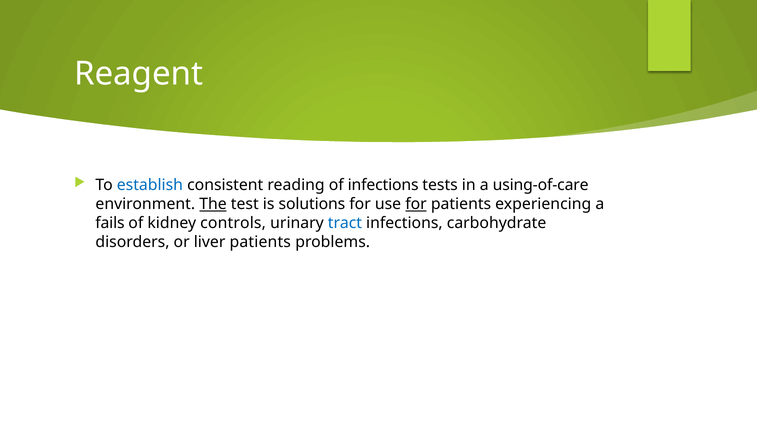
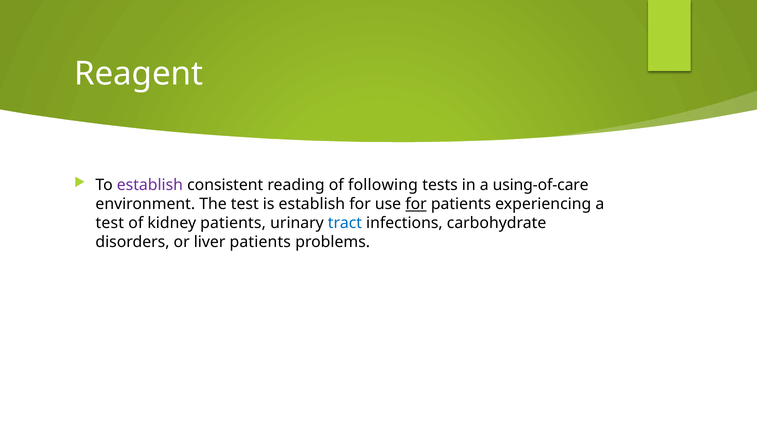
establish colour: blue -> purple (150, 185)
of infections: infections -> following (383, 185)
The underline: present -> none (213, 204)
is solutions: solutions -> establish (312, 204)
fails: fails -> test (110, 223)
kidney controls: controls -> patients (233, 223)
